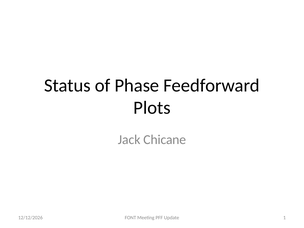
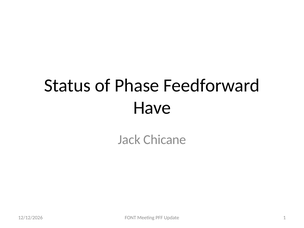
Plots: Plots -> Have (152, 108)
